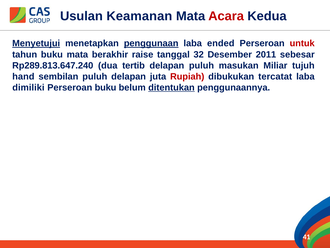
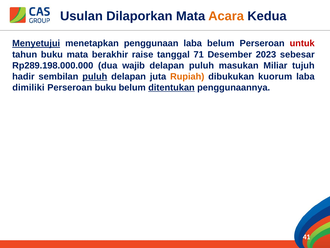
Keamanan: Keamanan -> Dilaporkan (139, 16)
Acara colour: red -> orange (226, 16)
penggunaan underline: present -> none (151, 43)
laba ended: ended -> belum (221, 43)
32: 32 -> 71 (199, 54)
2011: 2011 -> 2023 (266, 54)
Rp289.813.647.240: Rp289.813.647.240 -> Rp289.198.000.000 (53, 65)
tertib: tertib -> wajib (134, 65)
hand: hand -> hadir (23, 76)
puluh underline: none -> present (95, 76)
Rupiah colour: red -> orange (187, 76)
tercatat: tercatat -> kuorum (275, 76)
